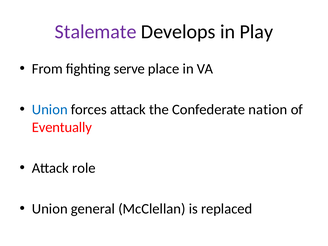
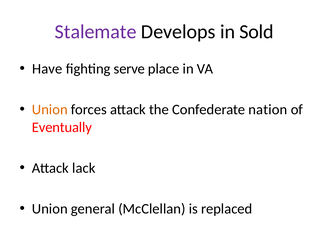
Play: Play -> Sold (256, 32)
From: From -> Have (47, 69)
Union colour: blue -> orange (50, 110)
role: role -> lack (84, 168)
